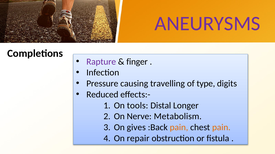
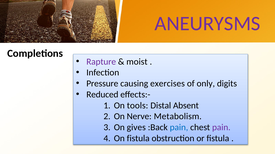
finger: finger -> moist (137, 62)
travelling: travelling -> exercises (168, 84)
type: type -> only (206, 84)
Longer: Longer -> Absent (186, 106)
pain colour: orange -> blue (179, 128)
pain colour: orange -> purple (221, 128)
On repair: repair -> fistula (138, 139)
